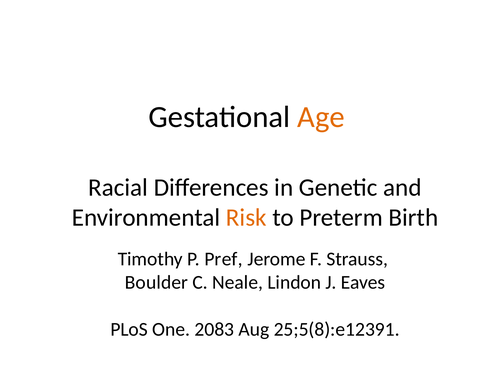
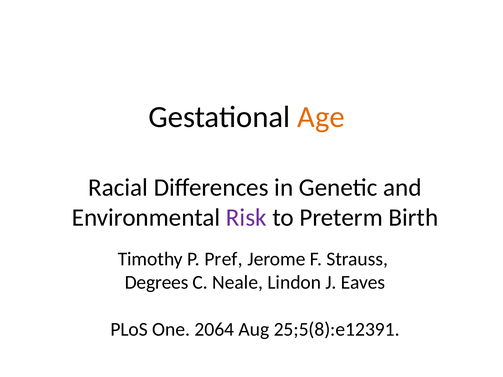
Risk colour: orange -> purple (246, 218)
Boulder: Boulder -> Degrees (157, 283)
2083: 2083 -> 2064 (214, 330)
